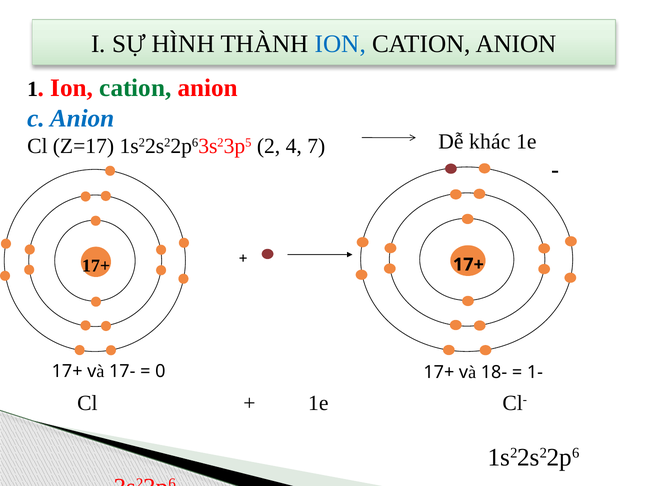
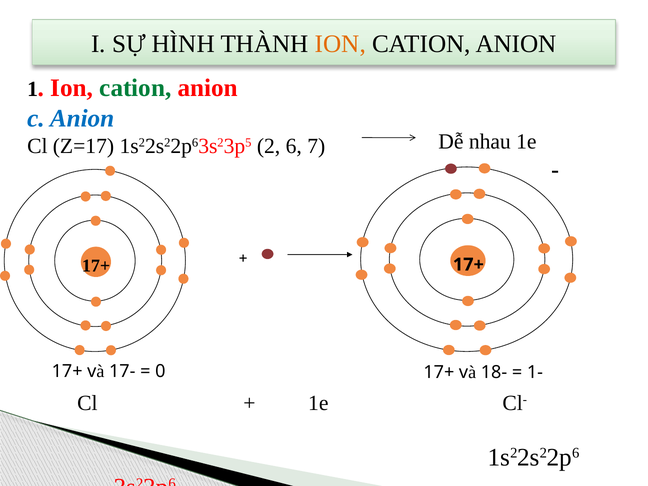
ION colour: blue -> orange (340, 44)
khác: khác -> nhau (490, 142)
4: 4 -> 6 (294, 146)
